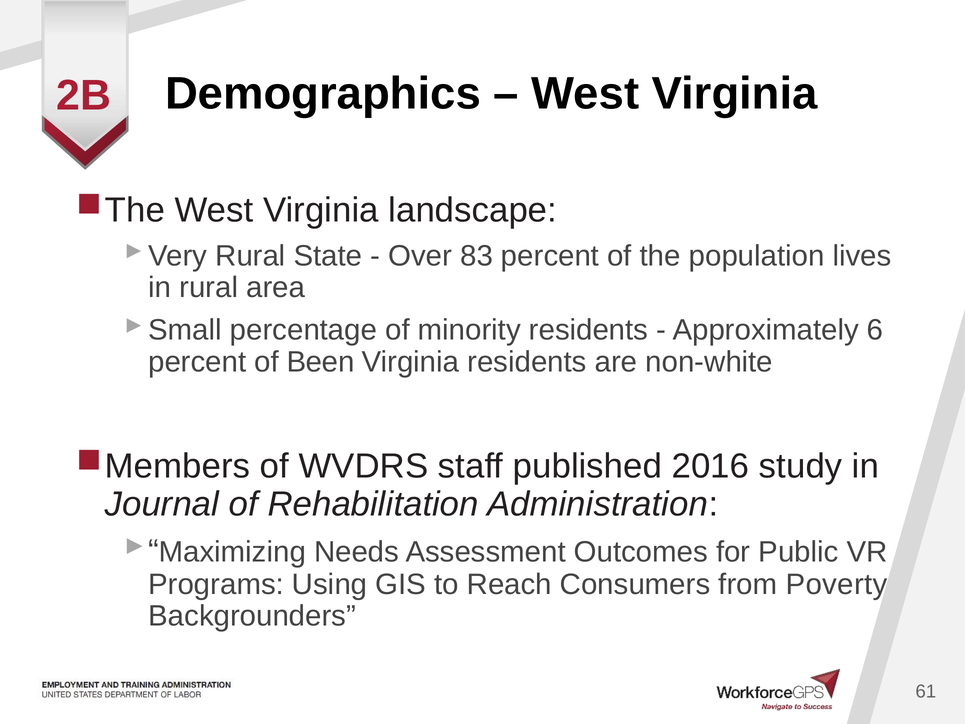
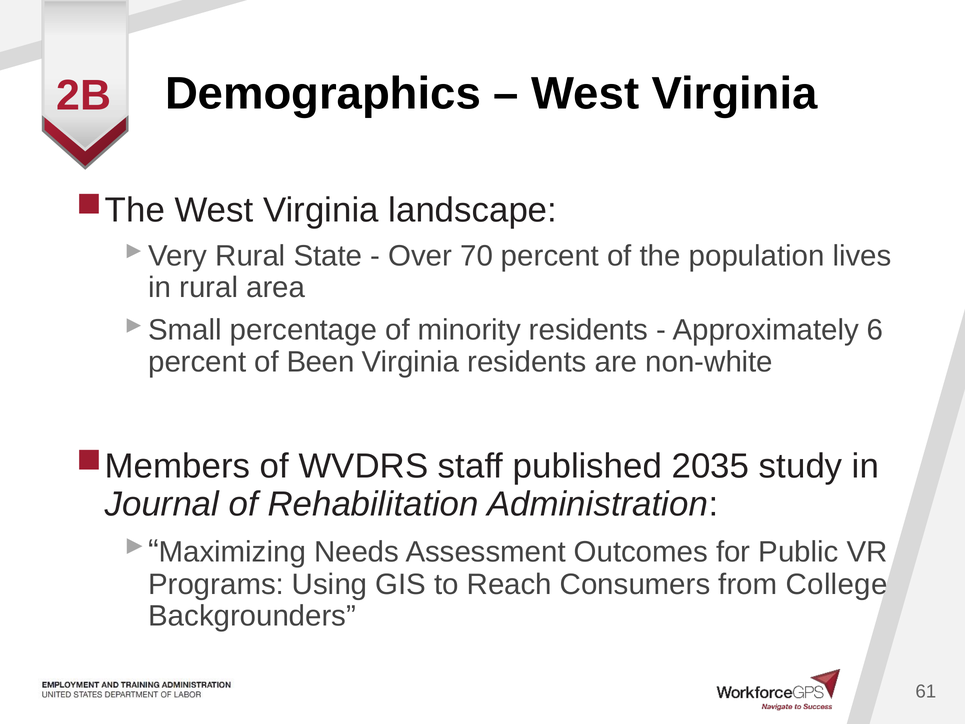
83: 83 -> 70 (477, 256)
2016: 2016 -> 2035 (710, 466)
Poverty: Poverty -> College (837, 584)
